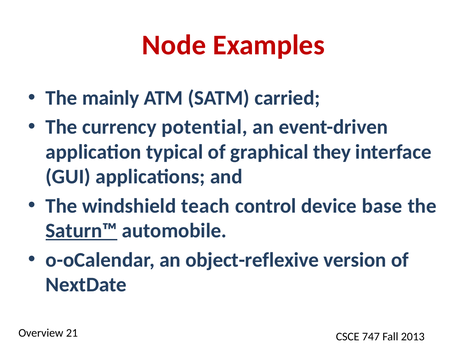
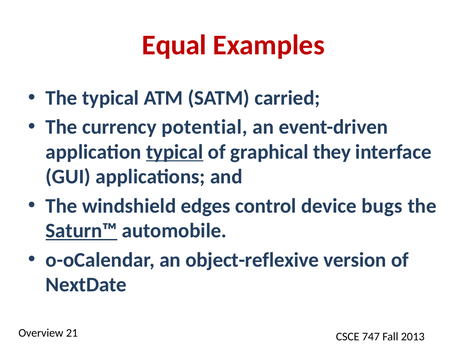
Node: Node -> Equal (174, 45)
The mainly: mainly -> typical (111, 98)
typical underline: none -> present (175, 152)
teach: teach -> edges (206, 206)
base: base -> bugs (382, 206)
